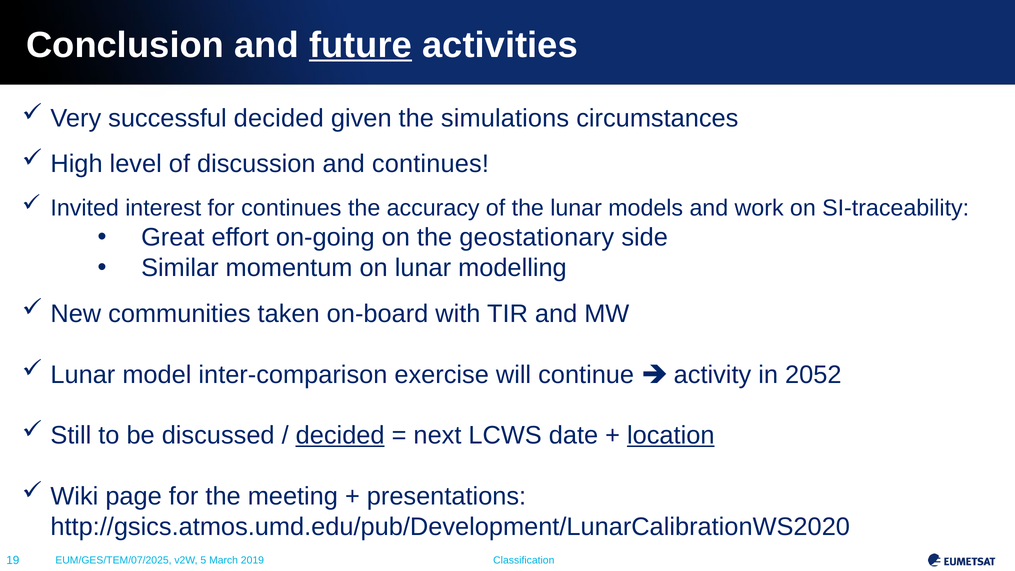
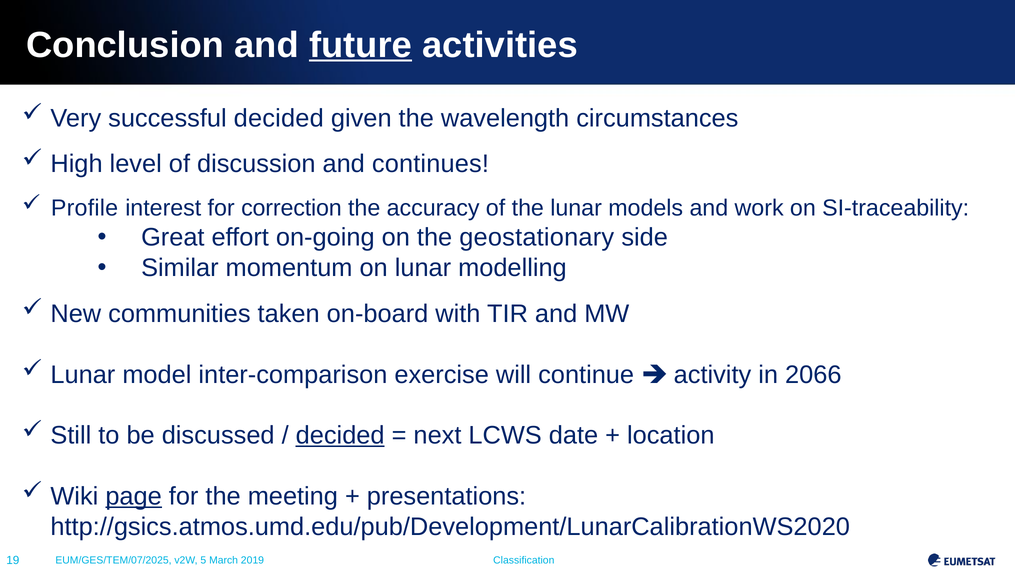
simulations: simulations -> wavelength (505, 118)
Invited: Invited -> Profile (85, 208)
for continues: continues -> correction (291, 208)
2052: 2052 -> 2066 (813, 375)
location underline: present -> none (671, 436)
page underline: none -> present (134, 496)
